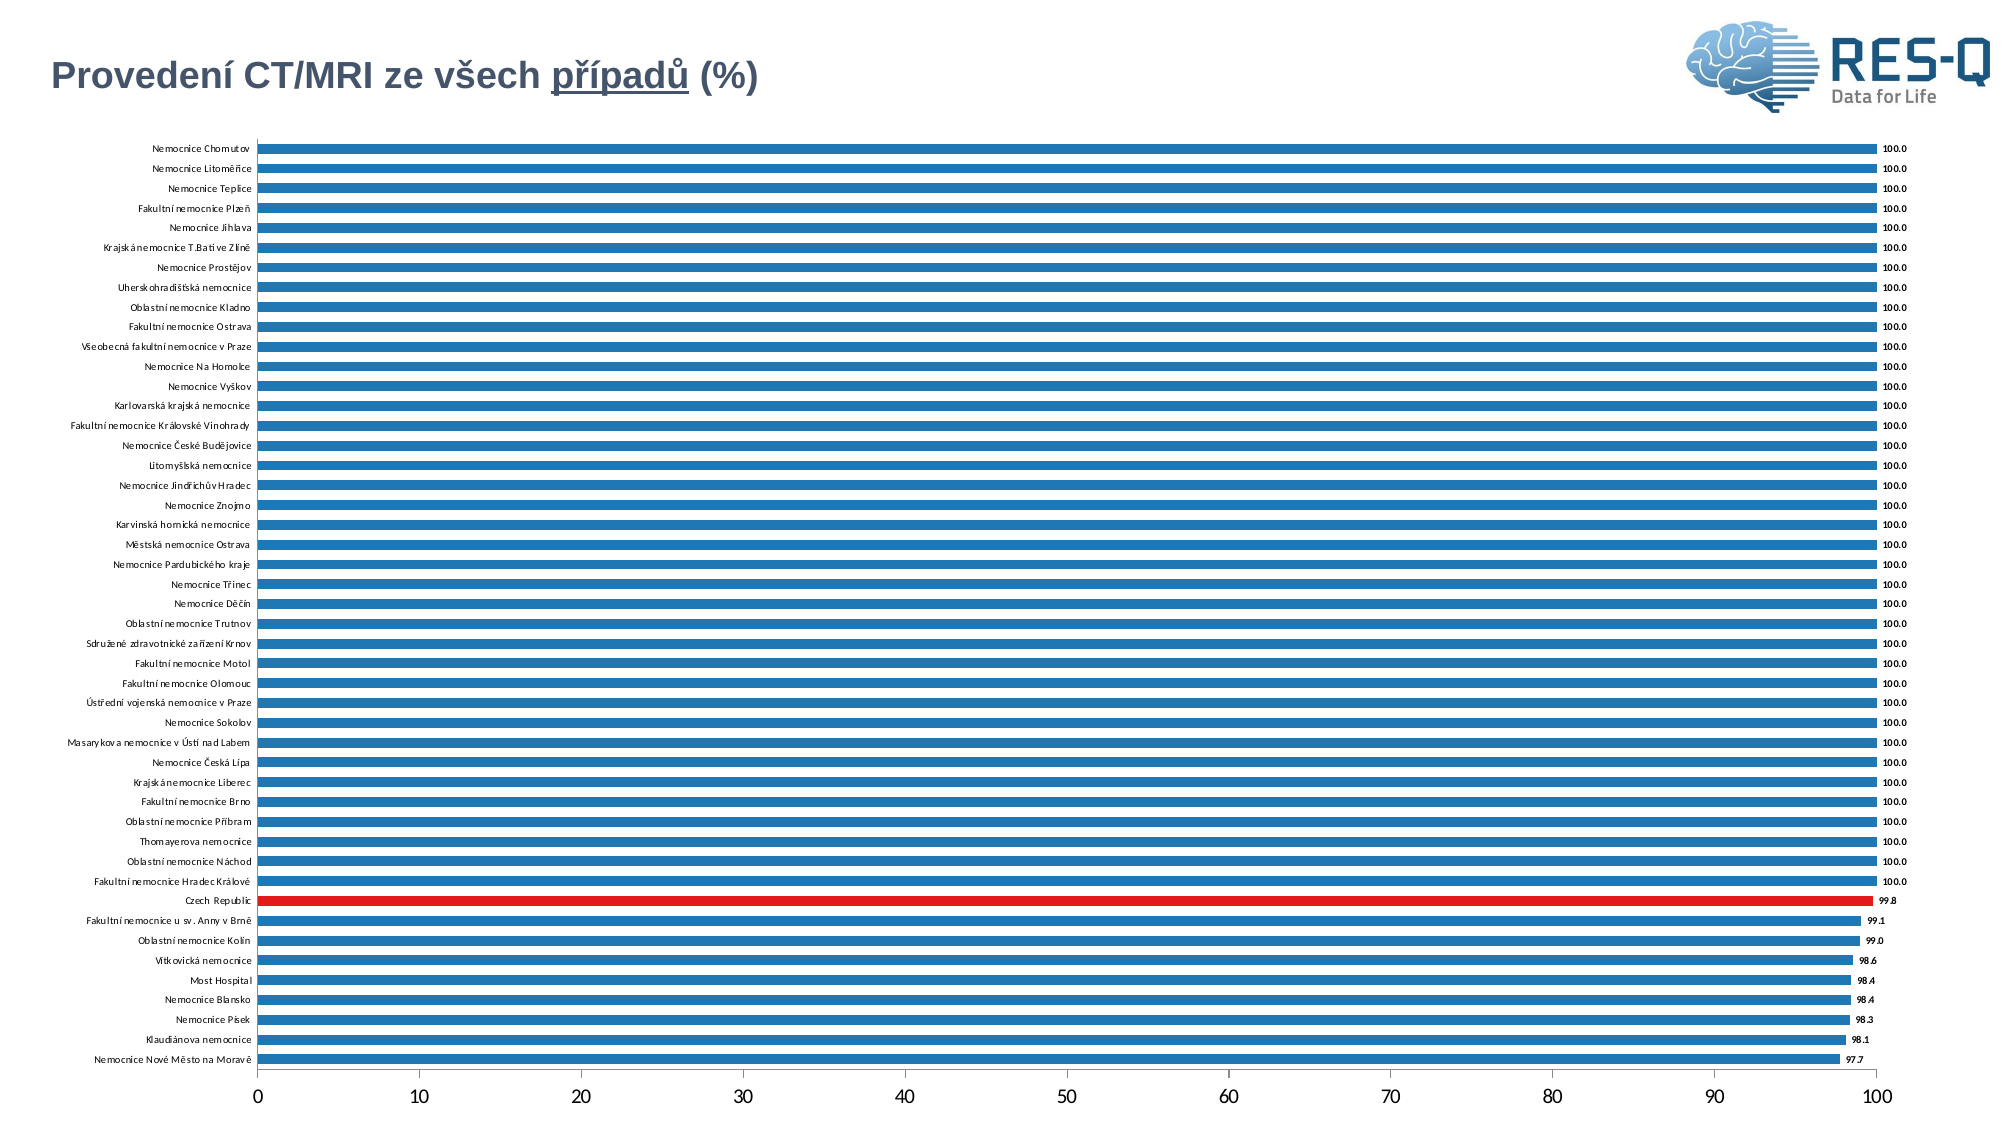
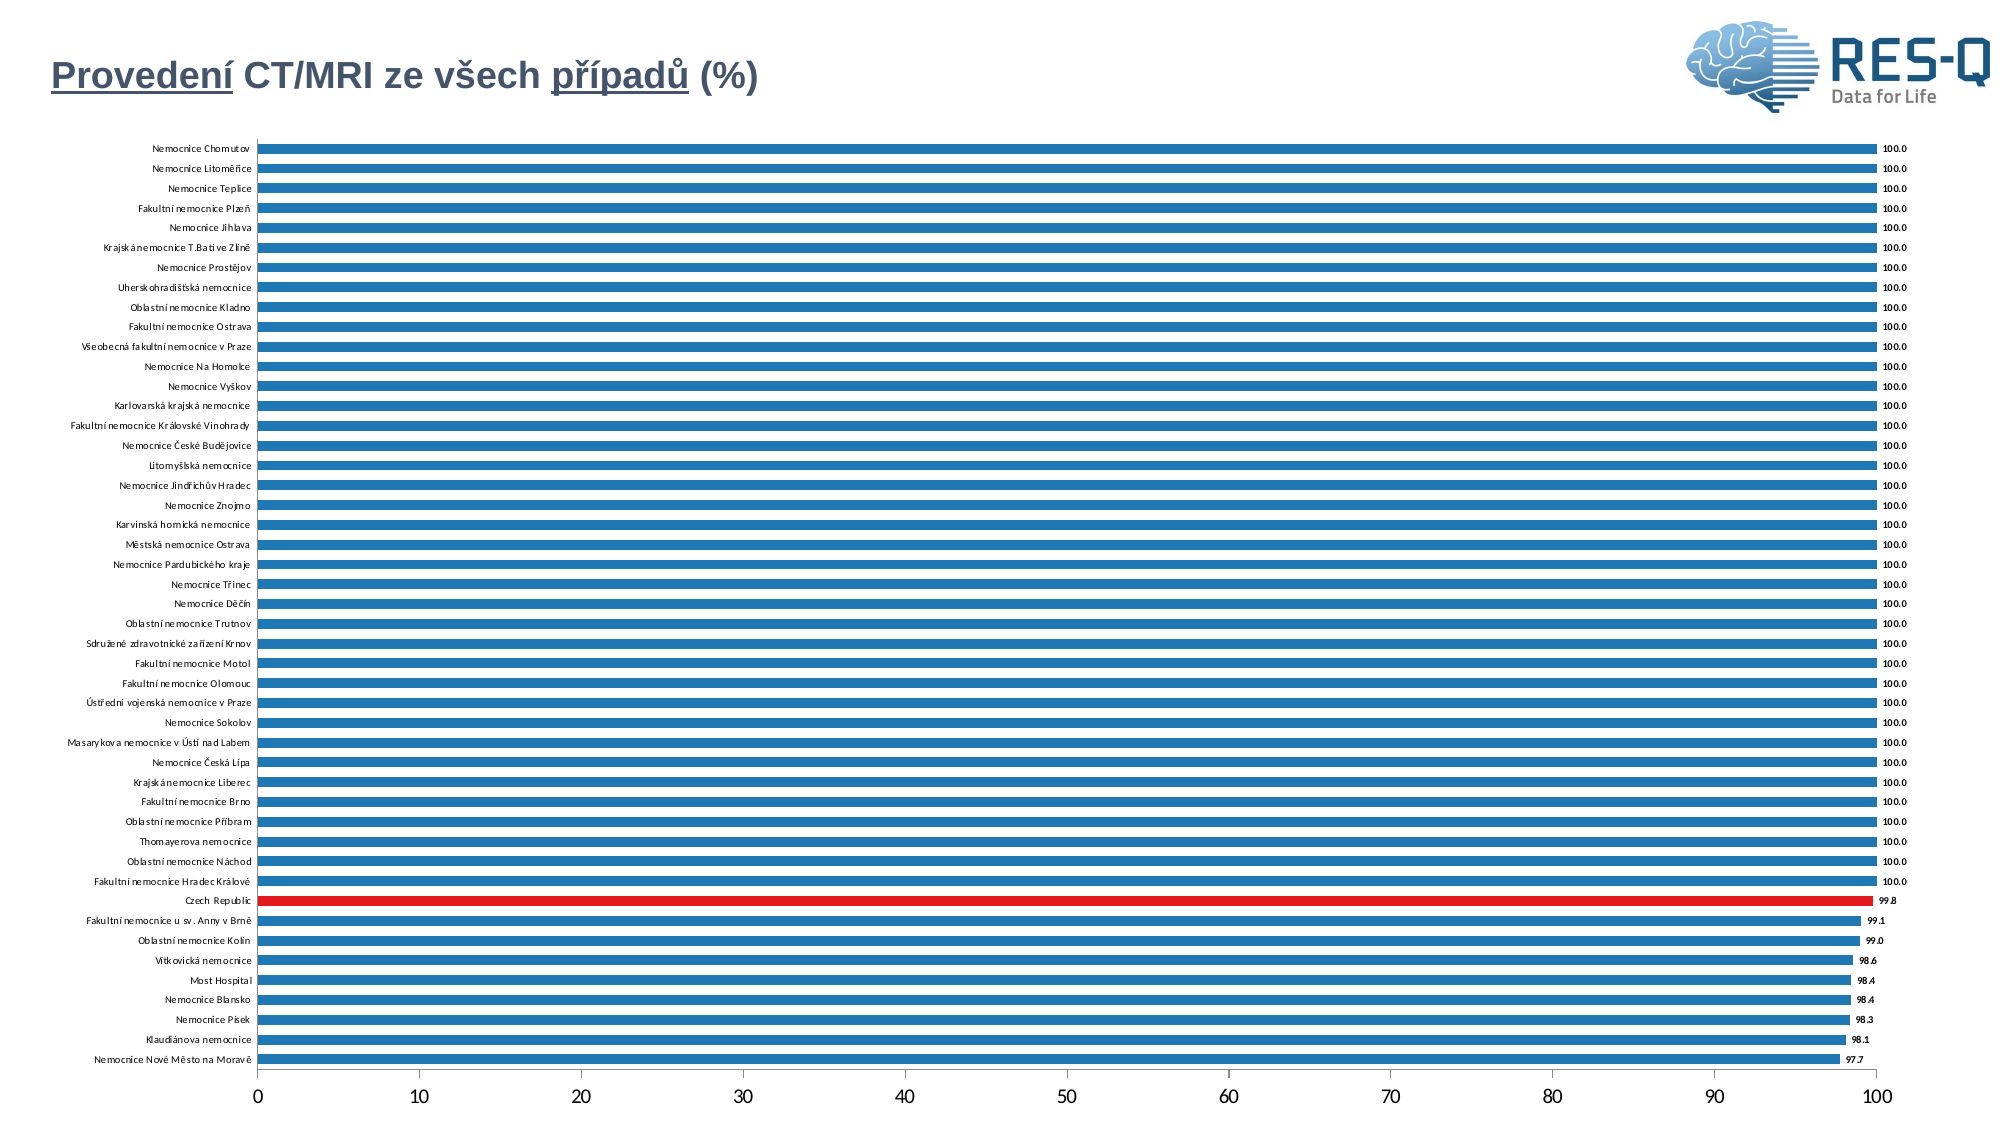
Provedení underline: none -> present (142, 76)
